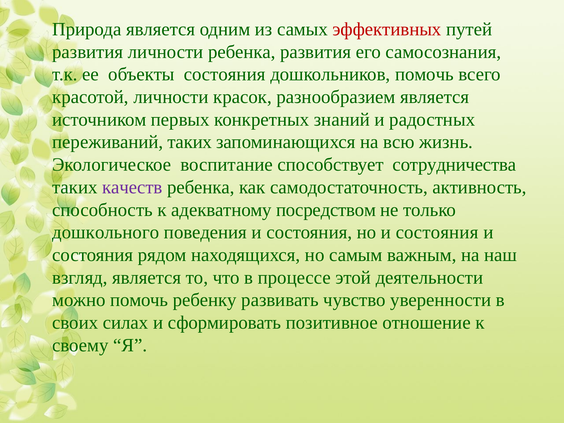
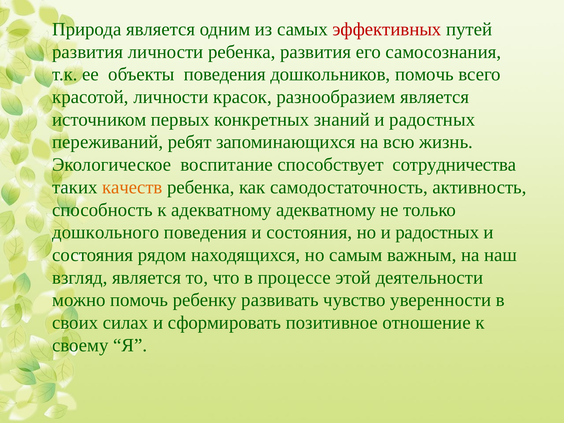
объекты состояния: состояния -> поведения (225, 74)
переживаний таких: таких -> ребят (190, 142)
качеств colour: purple -> orange (132, 187)
адекватному посредством: посредством -> адекватному (326, 210)
но и состояния: состояния -> радостных (437, 232)
